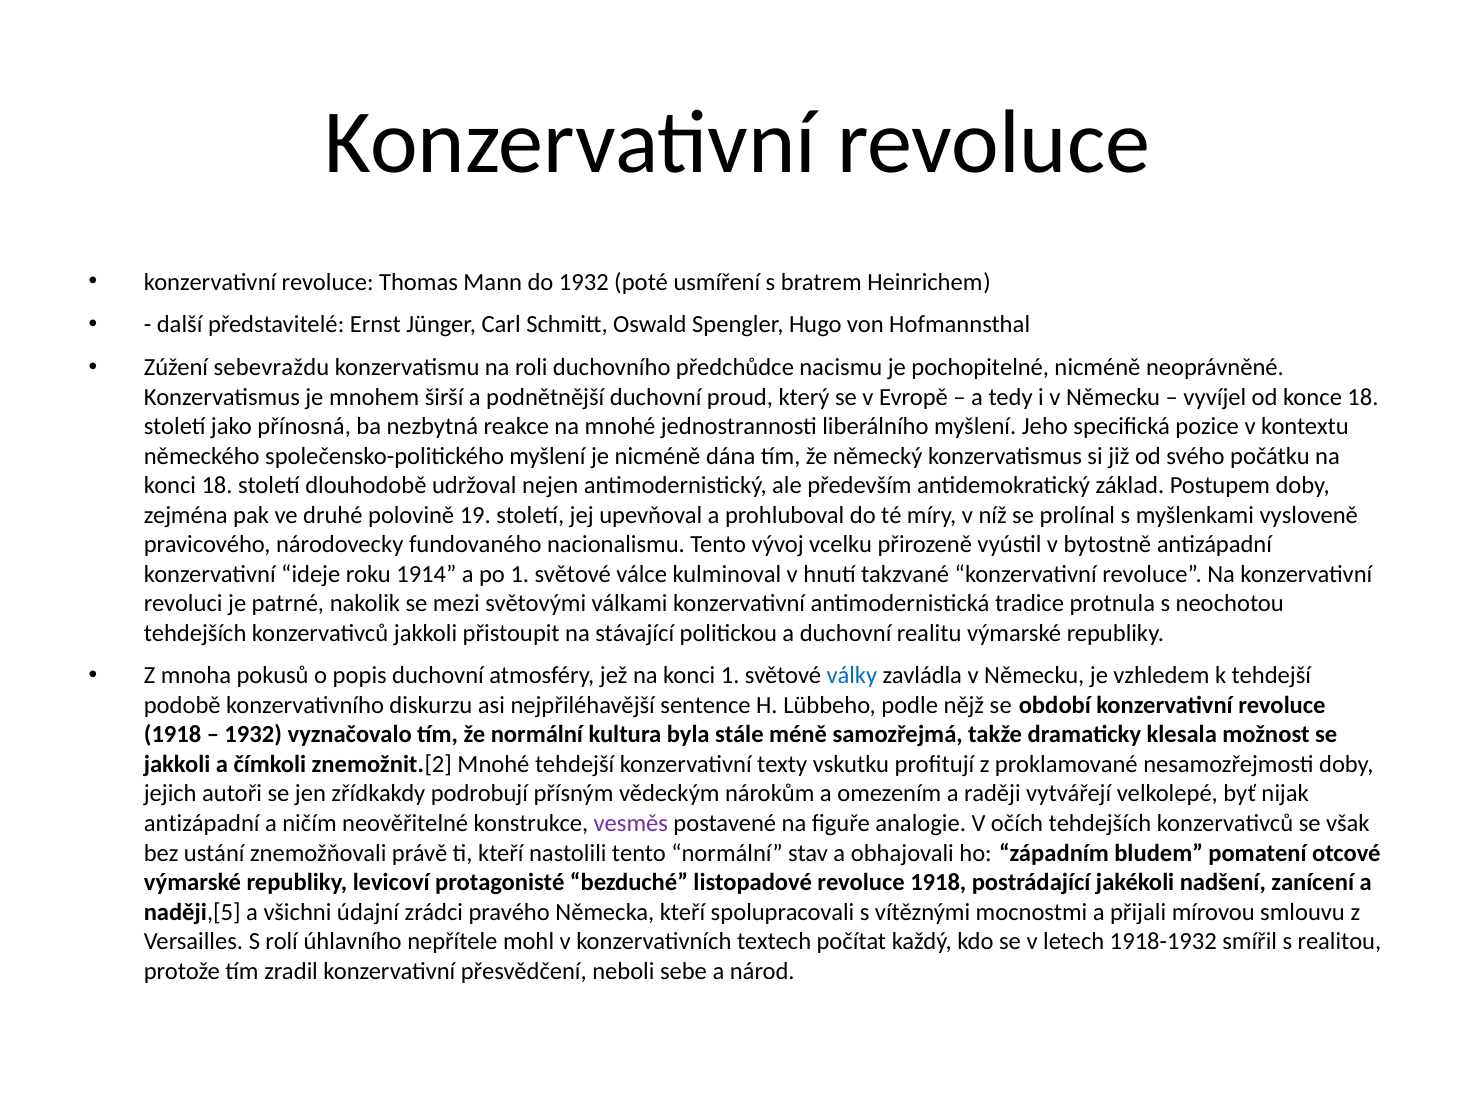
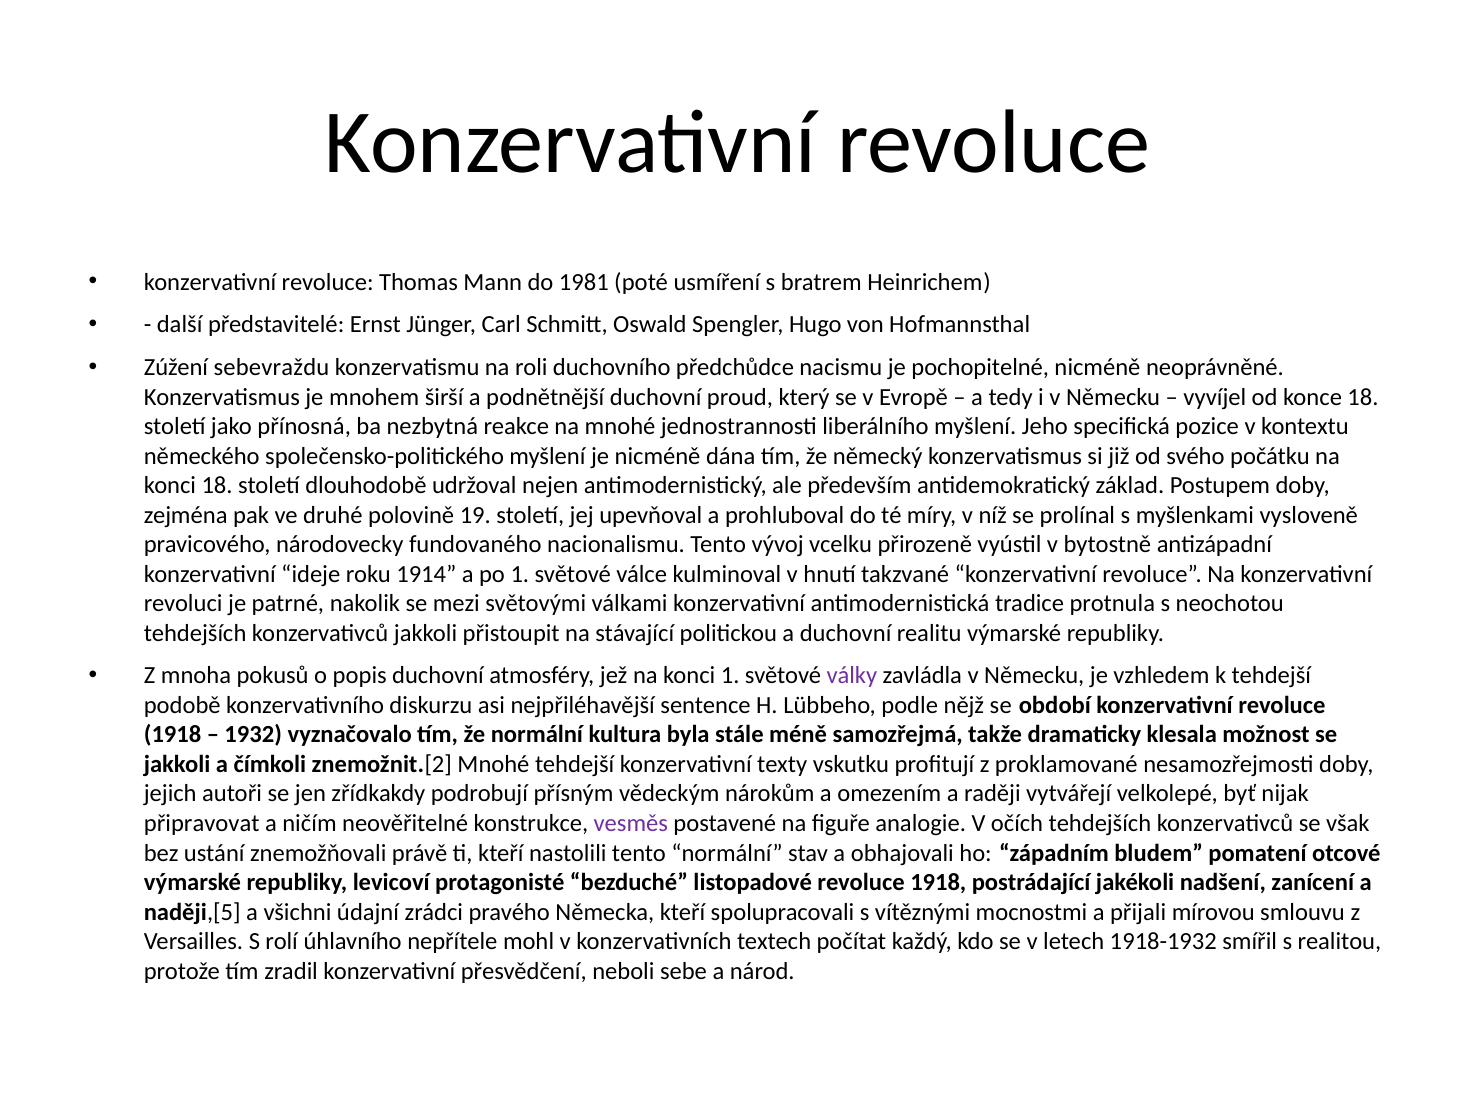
do 1932: 1932 -> 1981 (584, 282)
války colour: blue -> purple (852, 676)
antizápadní: antizápadní -> připravovat (202, 823)
